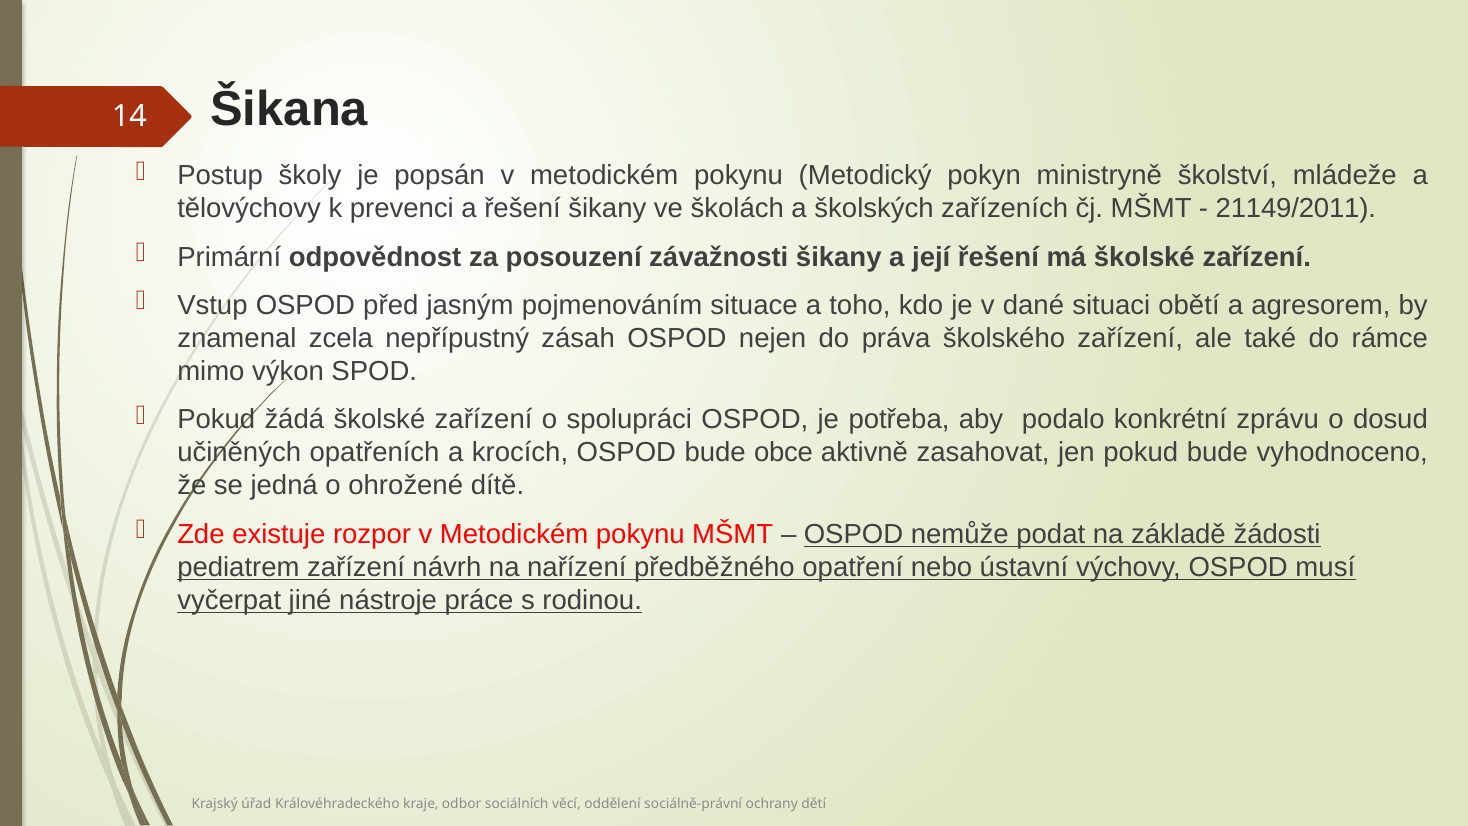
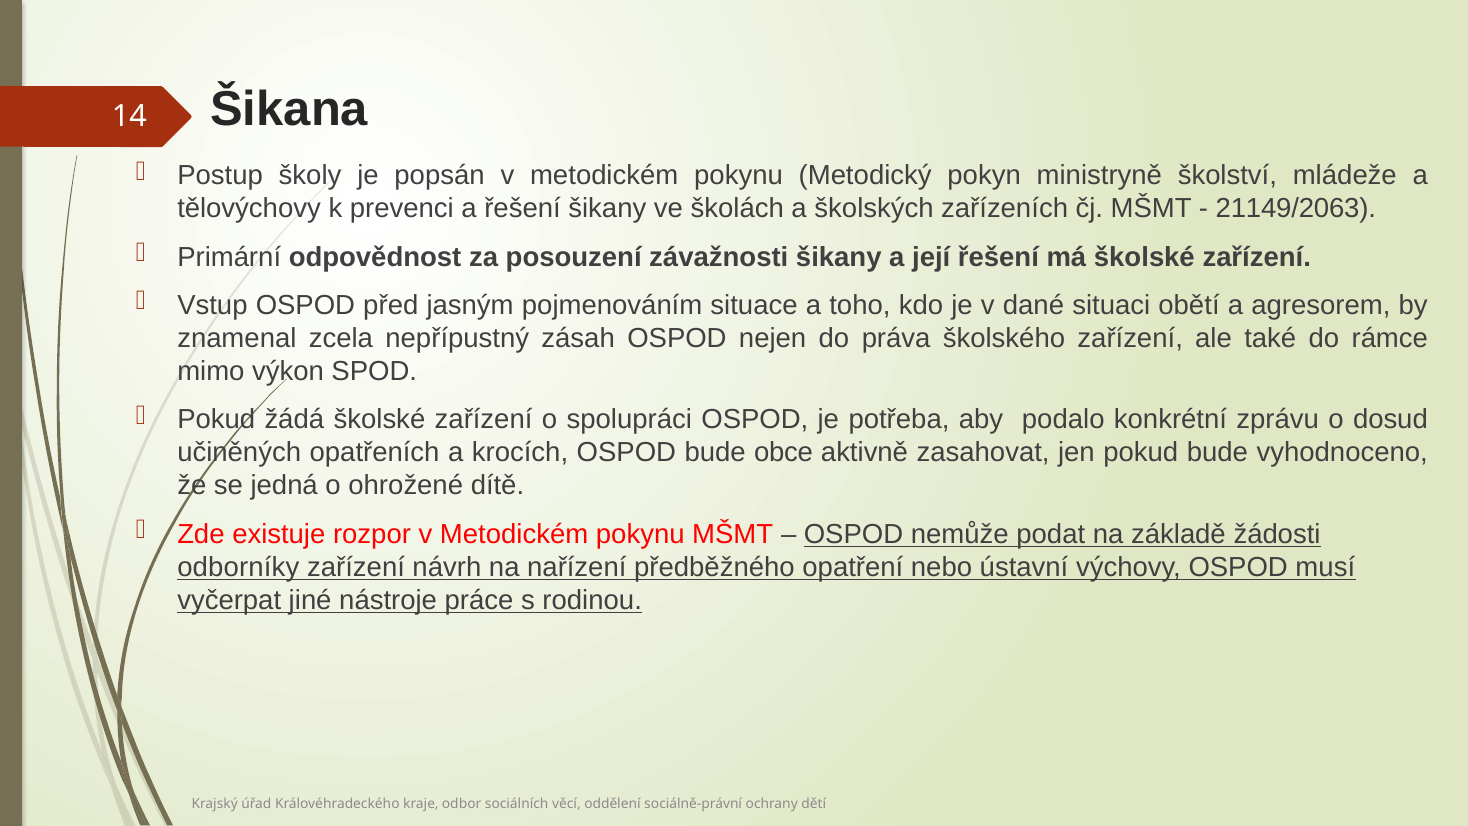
21149/2011: 21149/2011 -> 21149/2063 (1296, 209)
pediatrem: pediatrem -> odborníky (238, 567)
